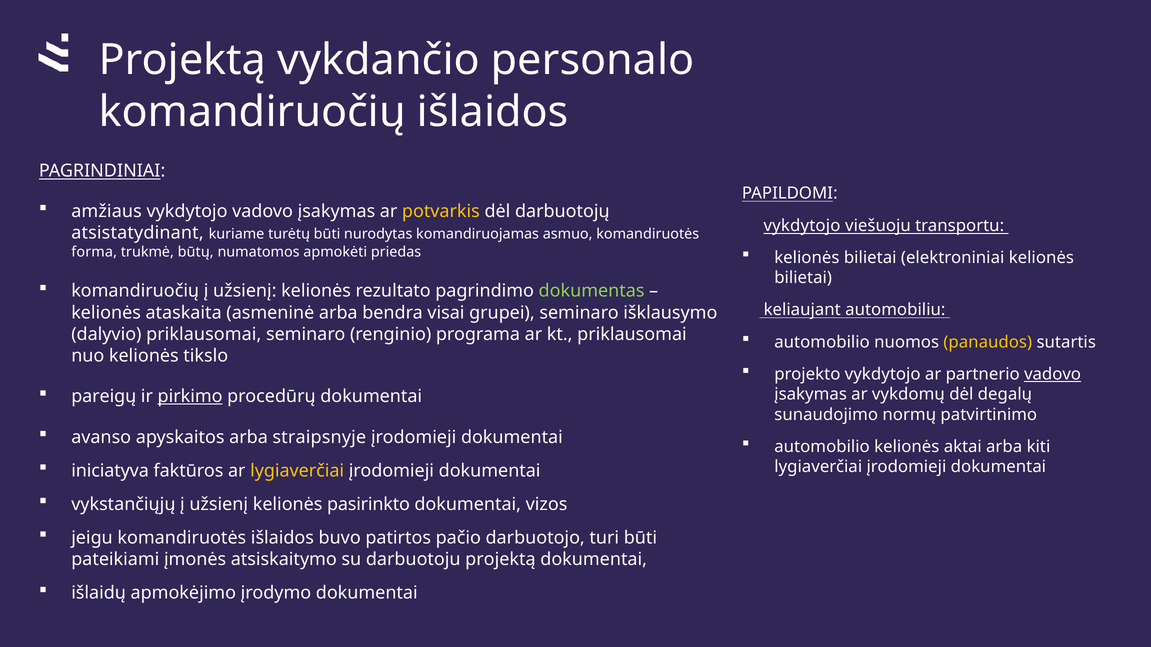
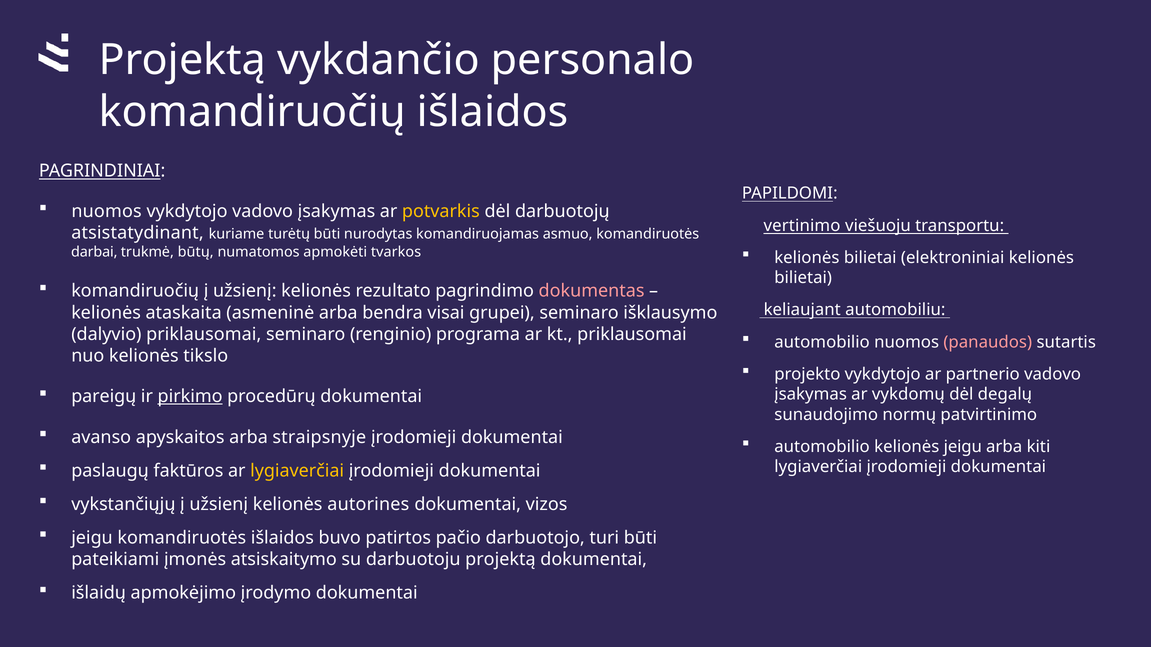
amžiaus: amžiaus -> nuomos (107, 212)
vykdytojo: vykdytojo -> vertinimo (802, 226)
forma: forma -> darbai (94, 252)
priedas: priedas -> tvarkos (396, 252)
dokumentas colour: light green -> pink (592, 291)
panaudos colour: yellow -> pink (988, 342)
vadovo underline: present -> none (1053, 374)
kelionės aktai: aktai -> jeigu (963, 447)
iniciatyva: iniciatyva -> paslaugų (110, 471)
pasirinkto: pasirinkto -> autorines (368, 505)
